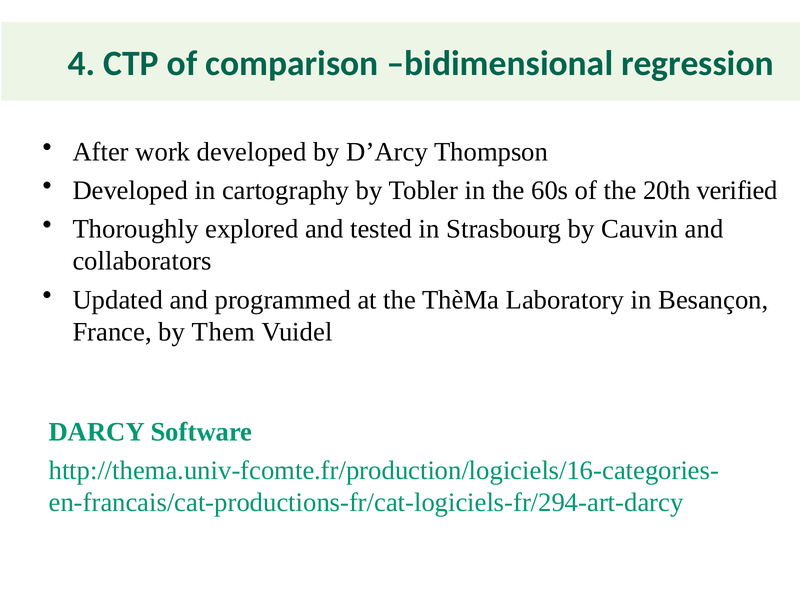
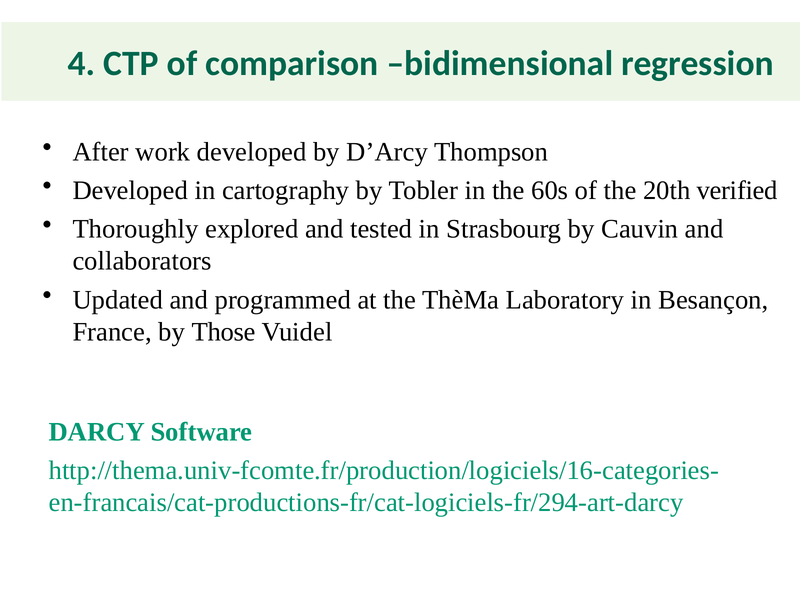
Them: Them -> Those (224, 332)
